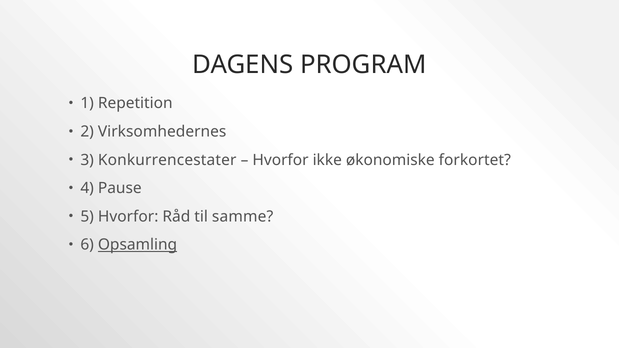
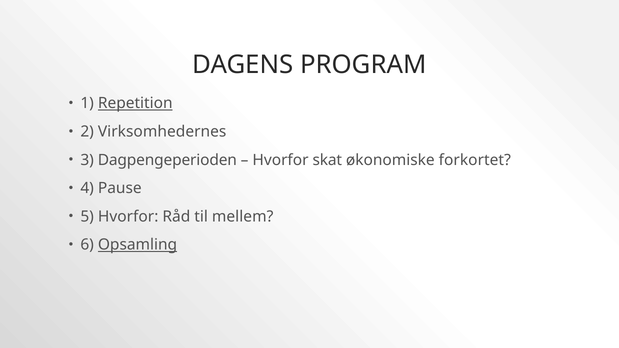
Repetition underline: none -> present (135, 103)
Konkurrencestater: Konkurrencestater -> Dagpengeperioden (167, 160)
ikke: ikke -> skat (327, 160)
samme: samme -> mellem (243, 217)
